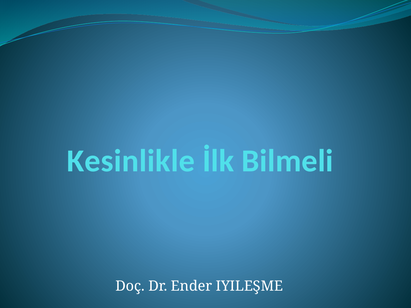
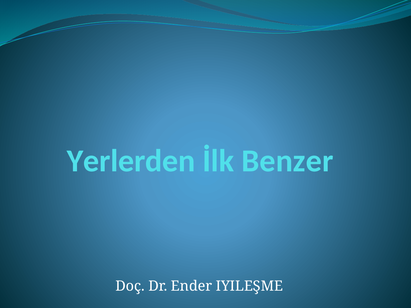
Kesinlikle: Kesinlikle -> Yerlerden (131, 161)
Bilmeli: Bilmeli -> Benzer (287, 161)
